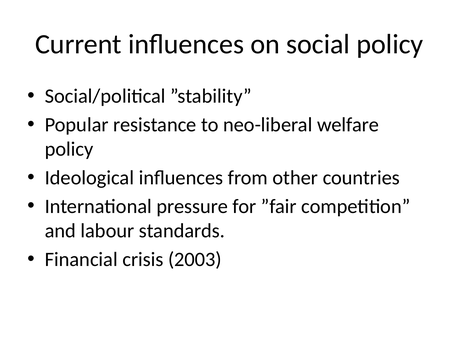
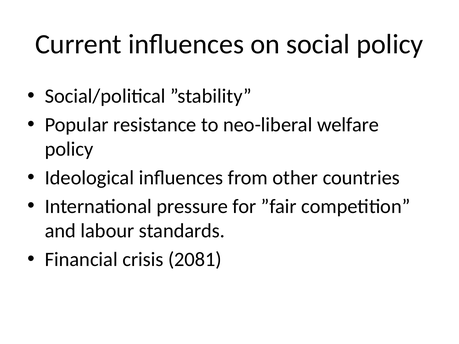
2003: 2003 -> 2081 (195, 260)
